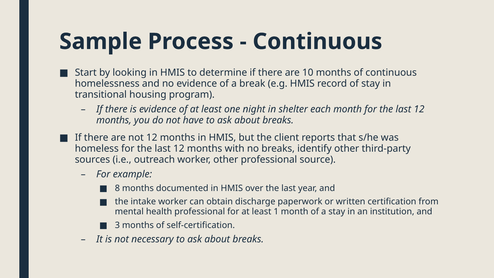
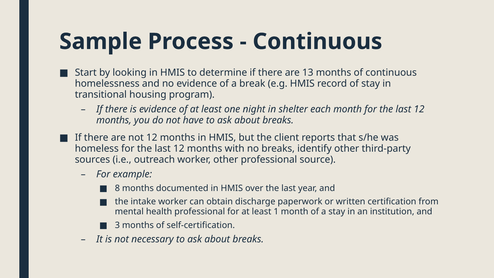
10: 10 -> 13 (308, 73)
